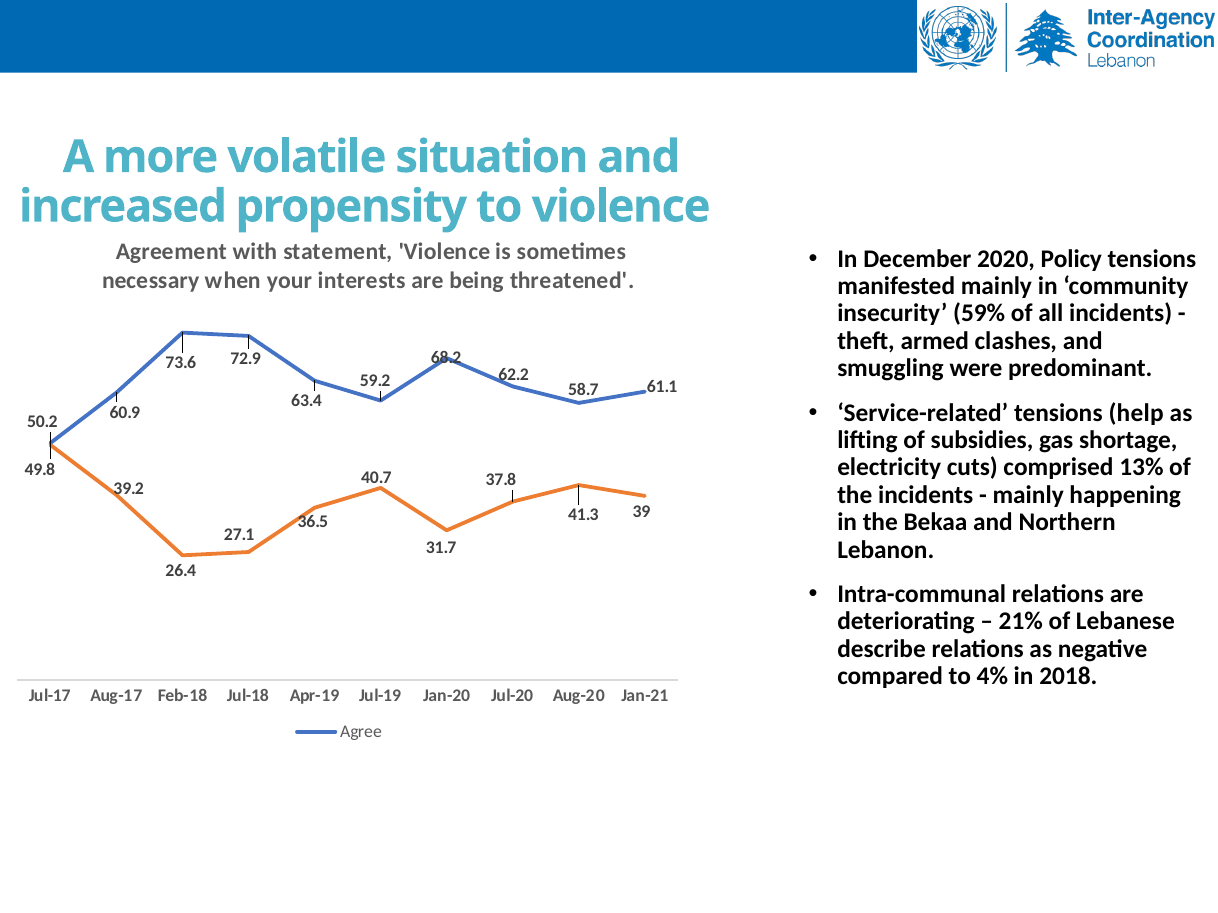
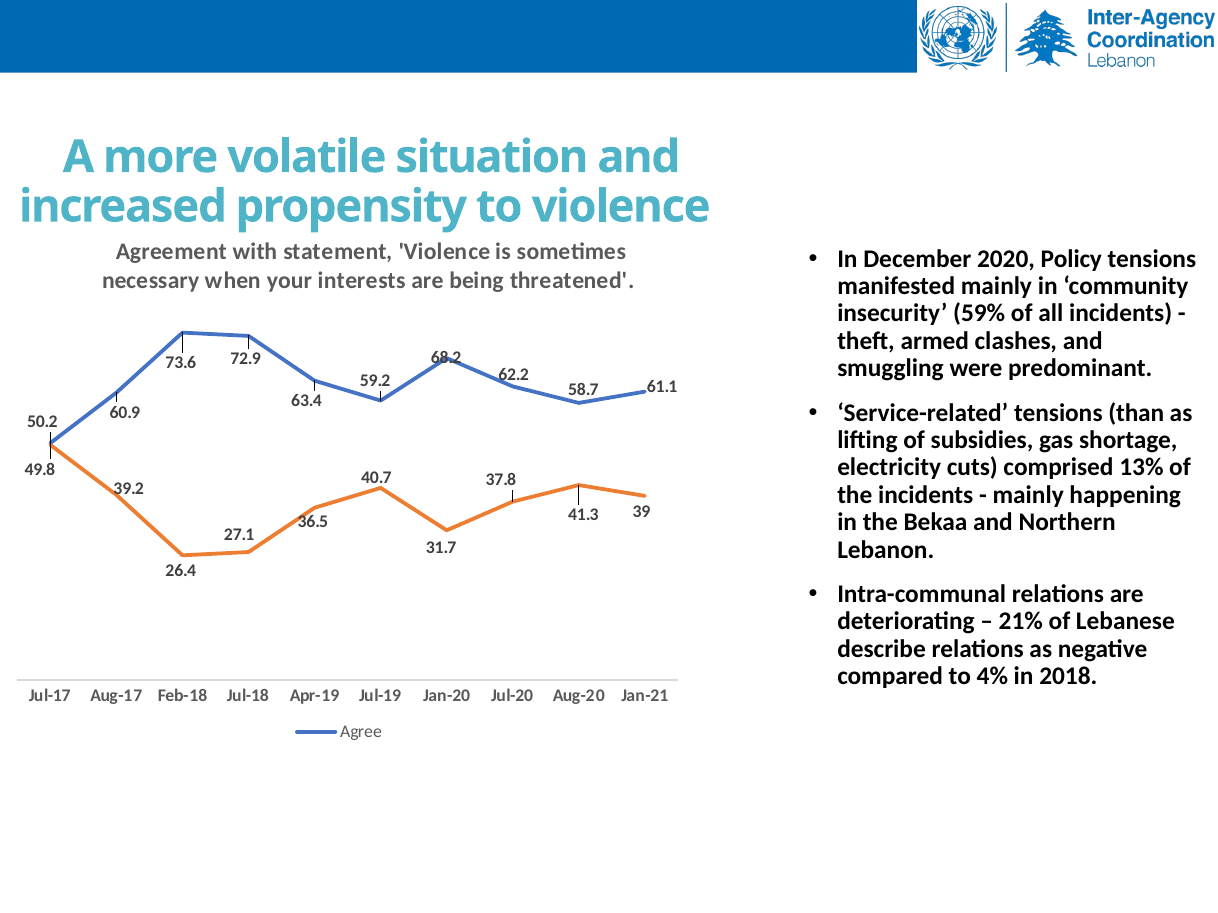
help: help -> than (1136, 413)
